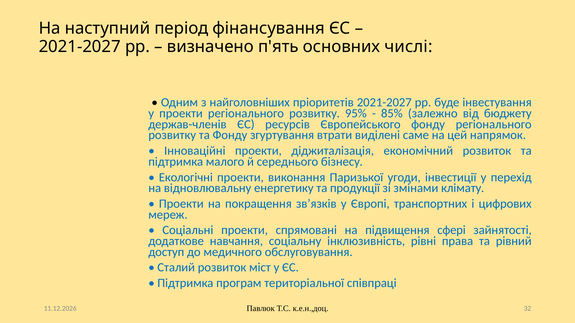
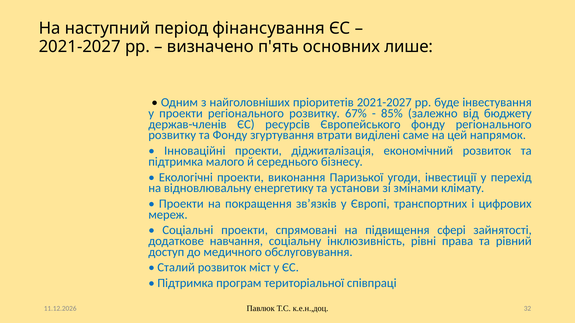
числі: числі -> лише (409, 47)
95%: 95% -> 67% (356, 114)
продукції: продукції -> установи (355, 188)
